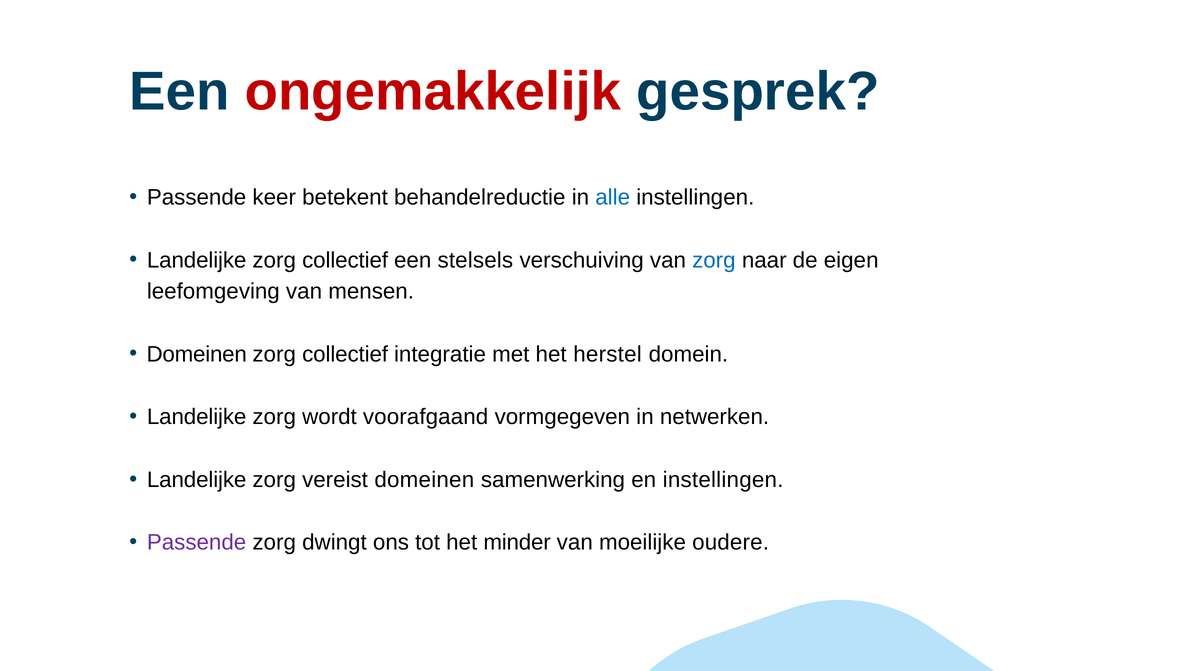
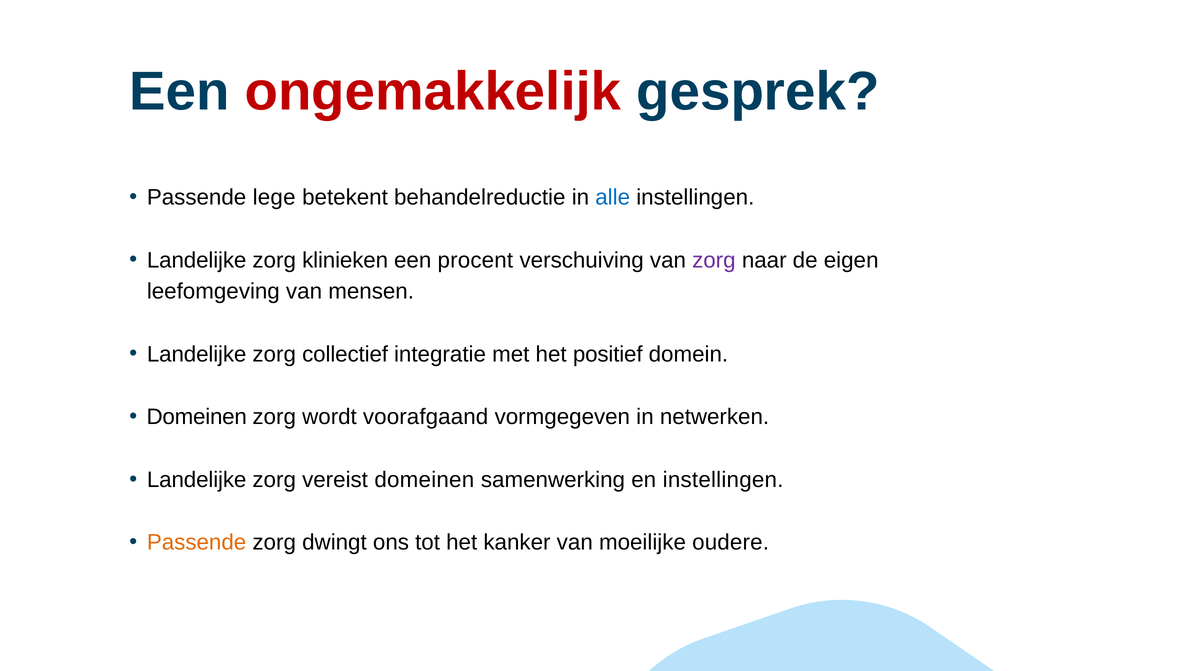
keer: keer -> lege (274, 197)
collectief: collectief -> klinieken (345, 260)
stelsels: stelsels -> procent (475, 260)
zorg colour: blue -> purple (714, 260)
Domeinen: Domeinen -> Landelijke (197, 354)
herstel: herstel -> positief (608, 354)
Landelijke: Landelijke -> Domeinen (197, 417)
Passende colour: purple -> orange (197, 543)
minder: minder -> kanker (517, 543)
